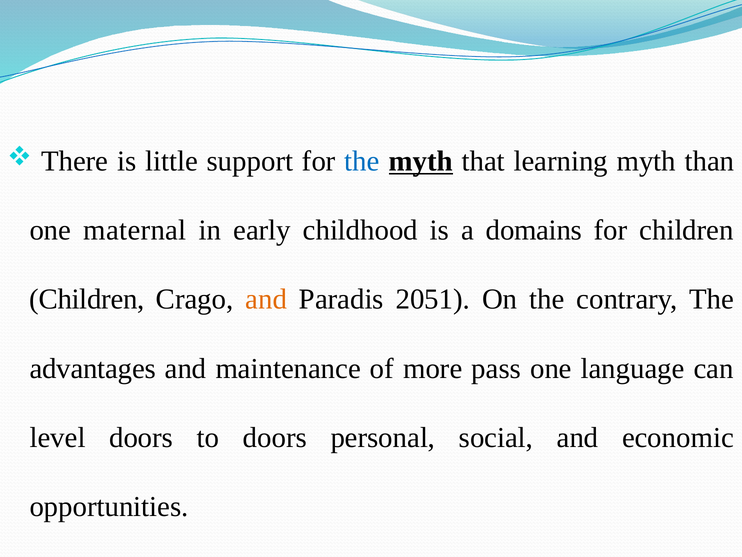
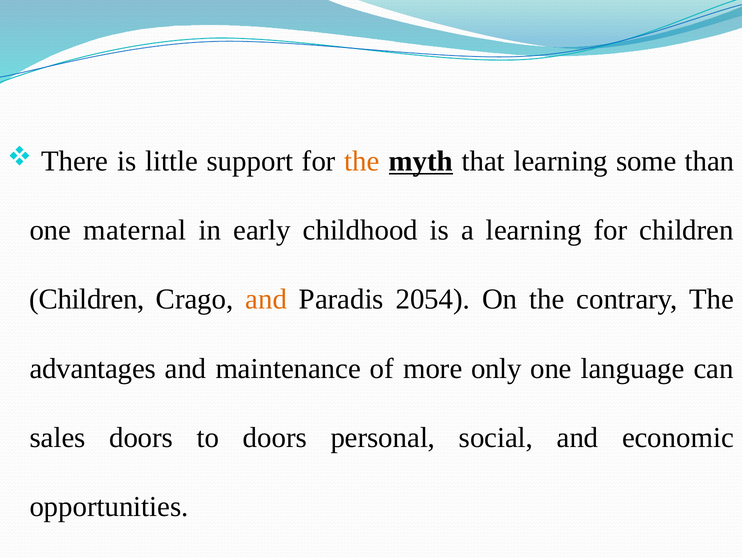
the colour: blue -> orange (362, 161)
learning myth: myth -> some (646, 161)
a domains: domains -> learning (534, 230)
2051: 2051 -> 2054 (433, 299)
pass: pass -> only (496, 368)
level: level -> sales (58, 437)
